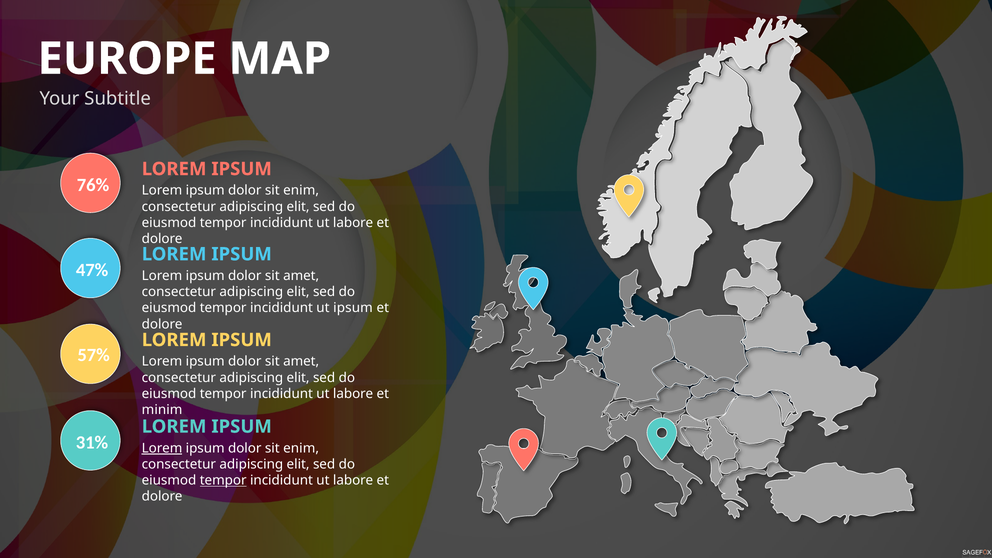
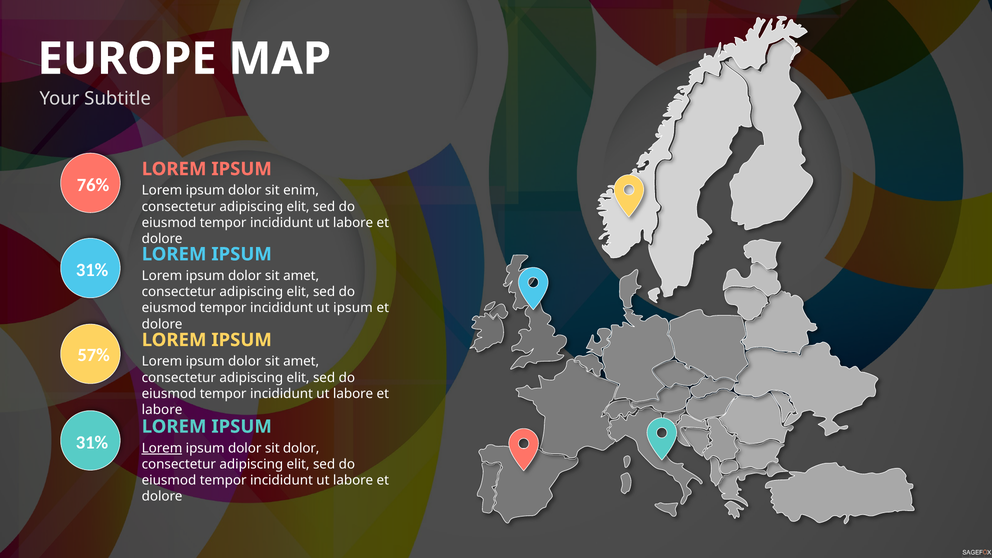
47%: 47% -> 31% (92, 270)
minim: minim -> labore (162, 410)
enim: enim -> dolor (301, 448)
tempor underline: present -> none (223, 480)
